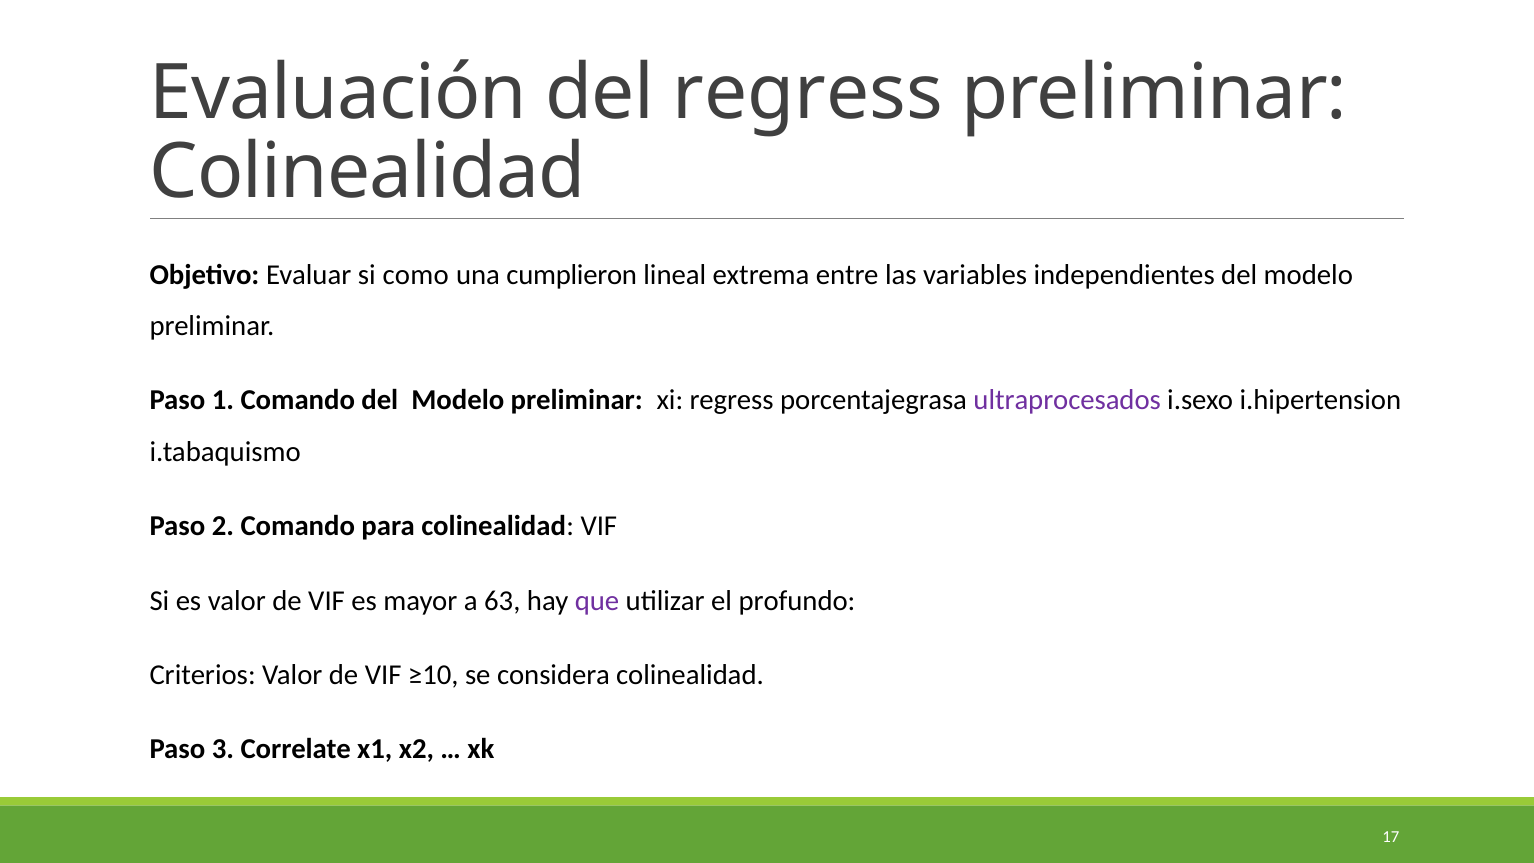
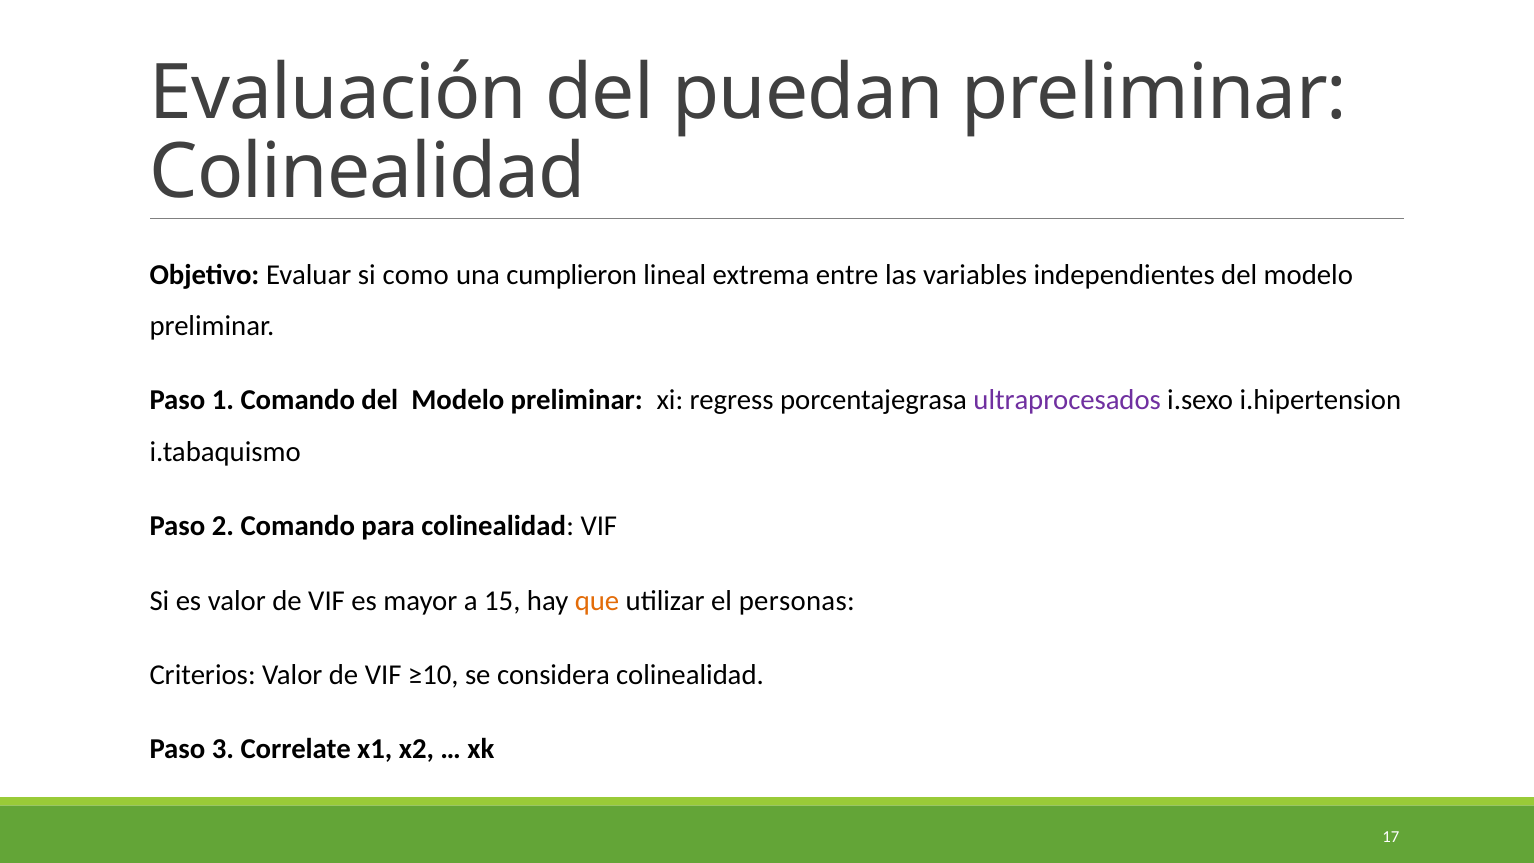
del regress: regress -> puedan (808, 94)
63: 63 -> 15 (502, 600)
que colour: purple -> orange (597, 600)
profundo: profundo -> personas (797, 600)
